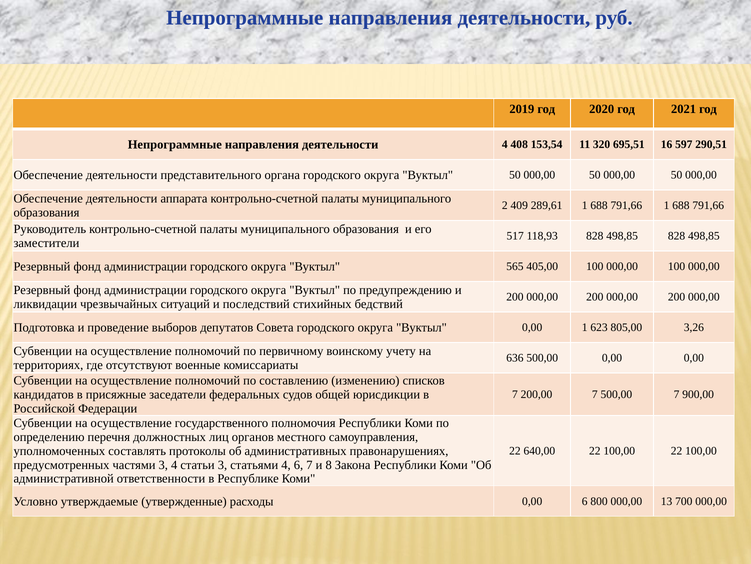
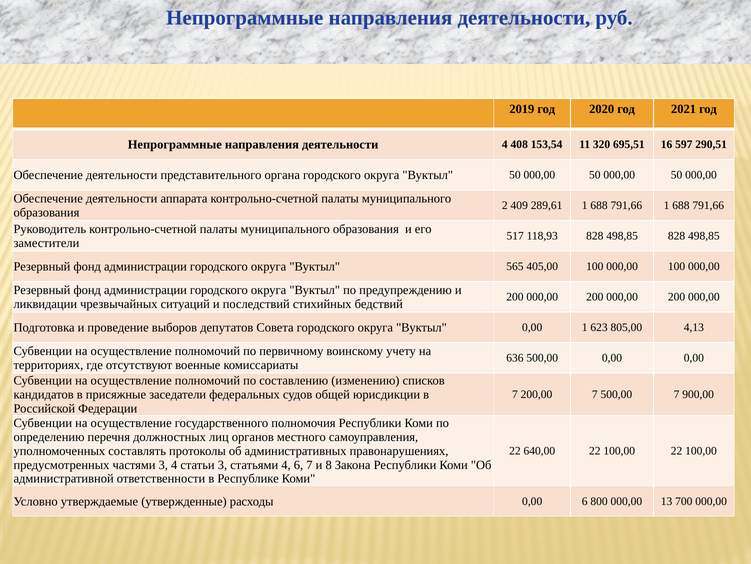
3,26: 3,26 -> 4,13 (694, 327)
